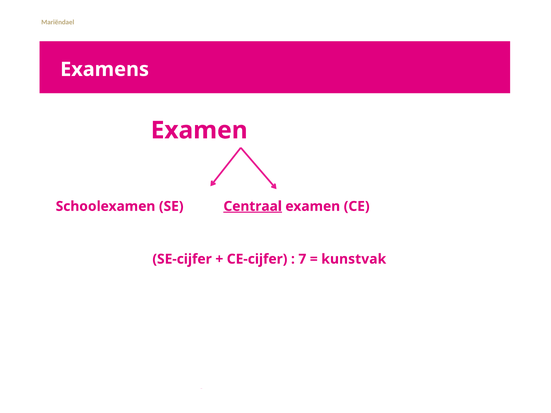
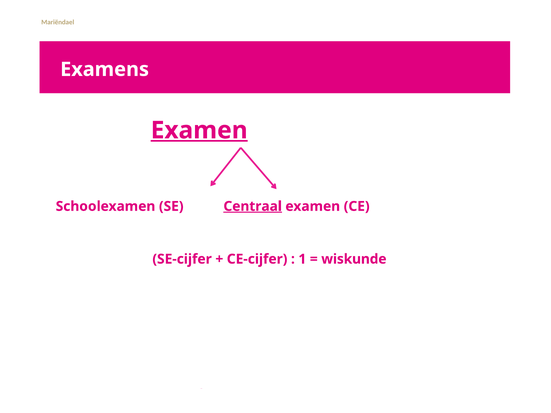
Examen underline: none -> present (199, 130)
7: 7 -> 1 (302, 259)
kunstvak: kunstvak -> wiskunde (354, 259)
